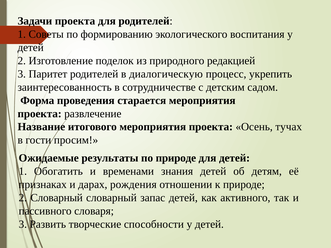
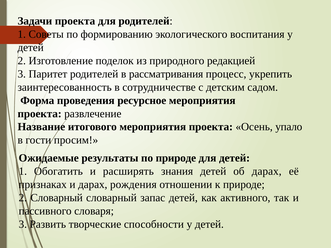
диалогическую: диалогическую -> рассматривания (166, 74)
старается: старается -> ресурсное (142, 100)
тучах: тучах -> упало (289, 127)
временами: временами -> расширять (128, 171)
об детям: детям -> дарах (267, 171)
